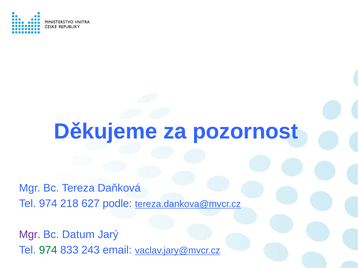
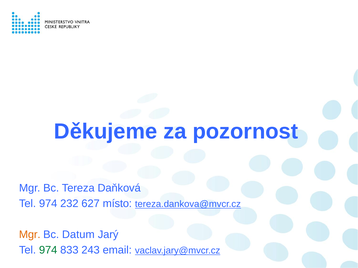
218: 218 -> 232 (69, 204)
podle: podle -> místo (117, 204)
Mgr colour: purple -> orange (30, 235)
